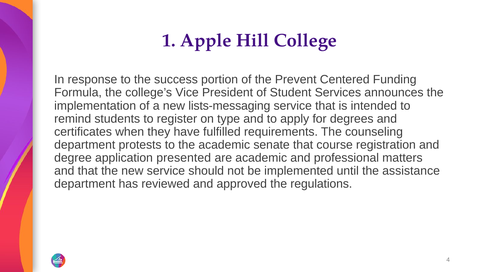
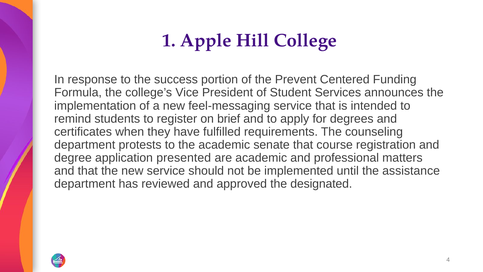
lists-messaging: lists-messaging -> feel-messaging (229, 106)
type: type -> brief (229, 119)
regulations: regulations -> designated (321, 184)
